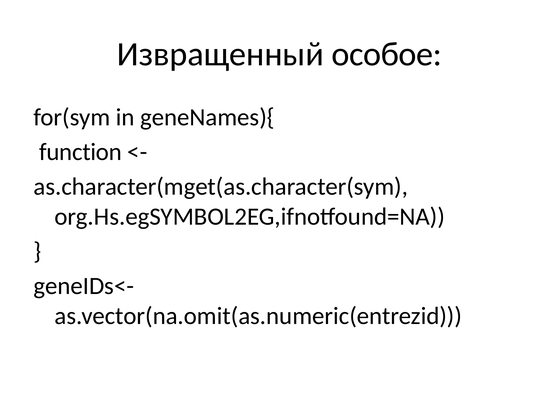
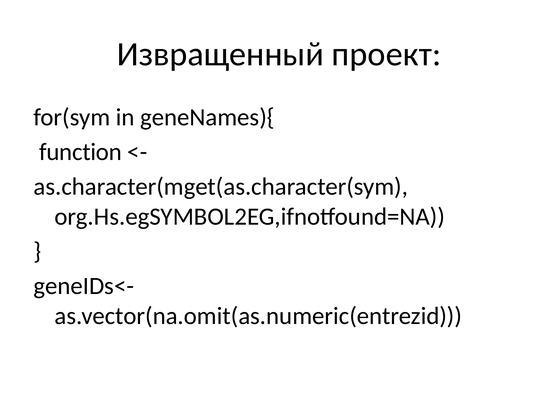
особое: особое -> проект (387, 54)
